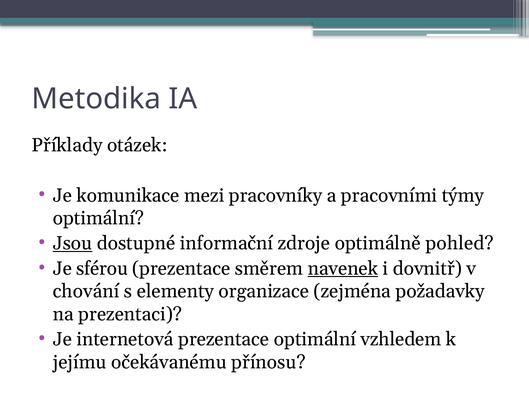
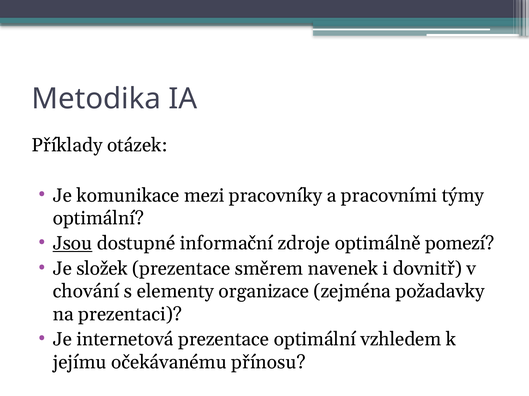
pohled: pohled -> pomezí (460, 244)
sférou: sférou -> složek (102, 269)
navenek underline: present -> none (343, 269)
